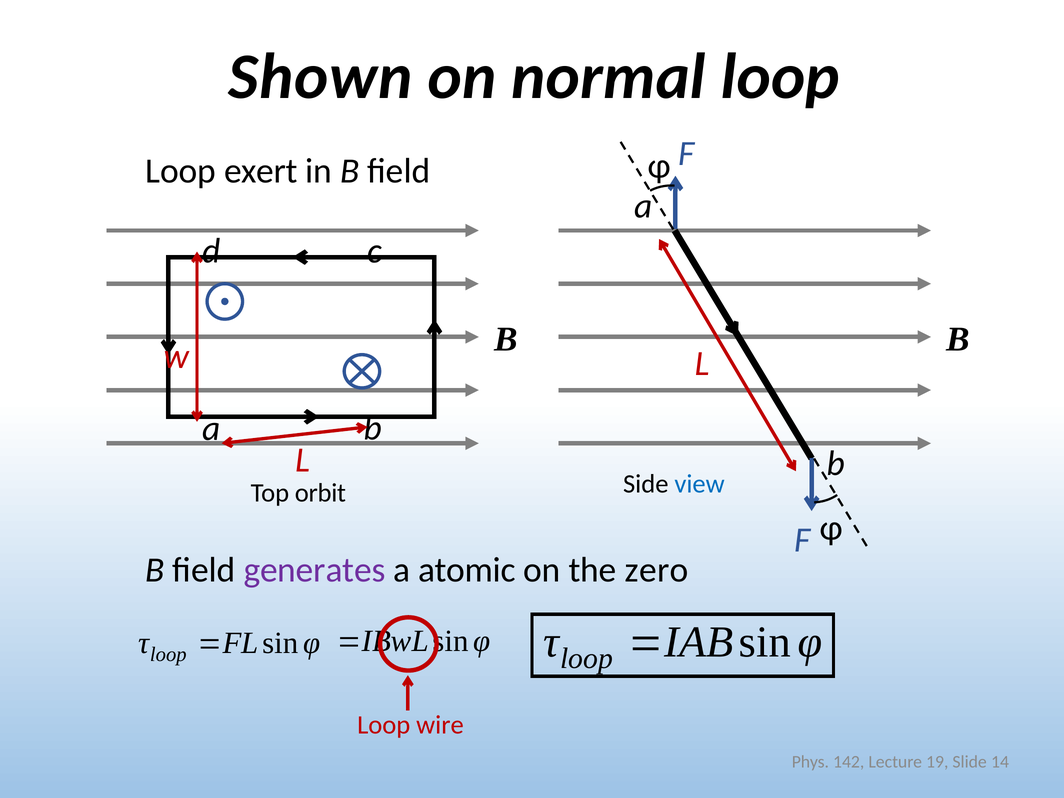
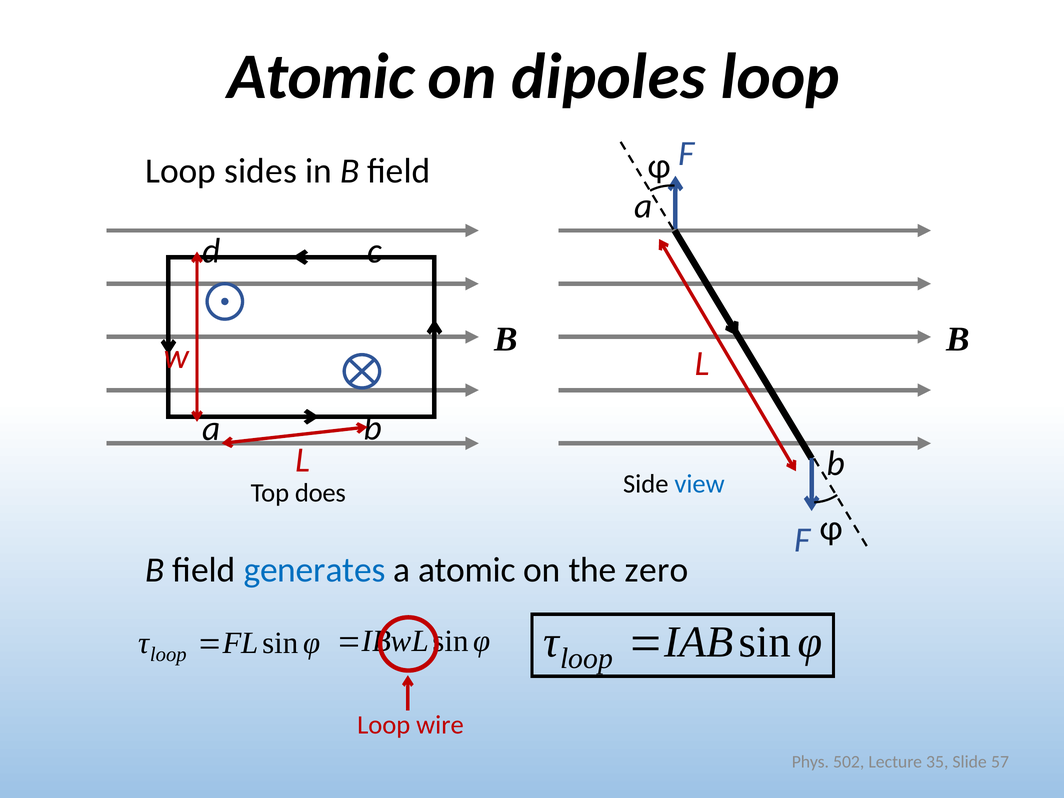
Shown: Shown -> Atomic (321, 77)
normal: normal -> dipoles (608, 77)
exert: exert -> sides (261, 171)
orbit: orbit -> does (320, 493)
generates colour: purple -> blue (314, 570)
142: 142 -> 502 (849, 762)
19: 19 -> 35 (937, 762)
14: 14 -> 57 (1000, 762)
